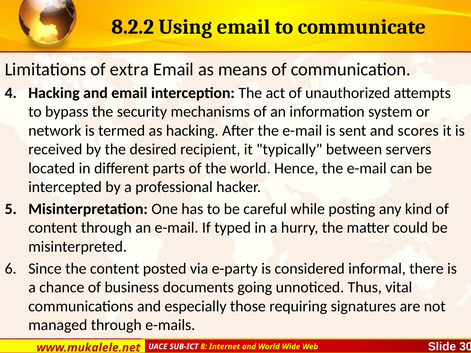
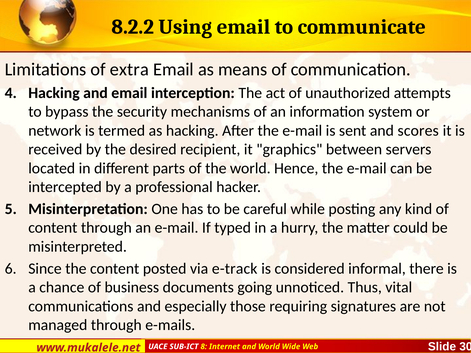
typically: typically -> graphics (289, 149)
e-party: e-party -> e-track (235, 269)
